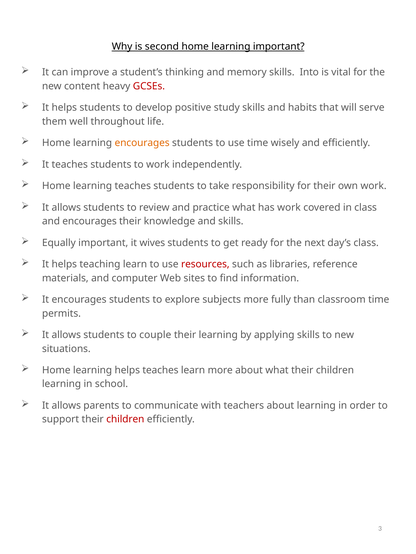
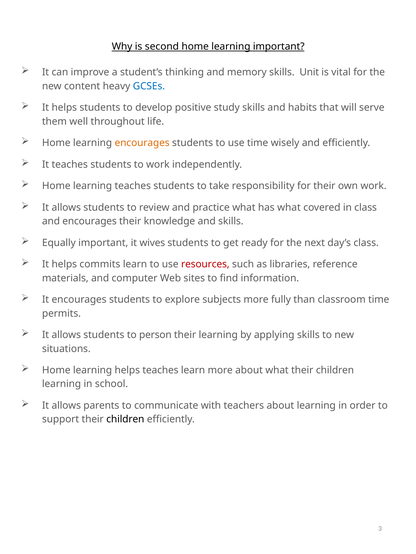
Into: Into -> Unit (309, 72)
GCSEs colour: red -> blue (149, 86)
has work: work -> what (289, 208)
teaching: teaching -> commits (100, 265)
couple: couple -> person (155, 335)
children colour: red -> black (125, 420)
